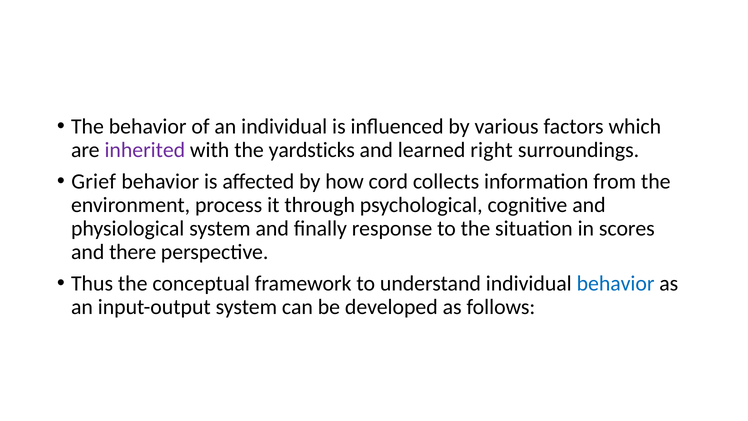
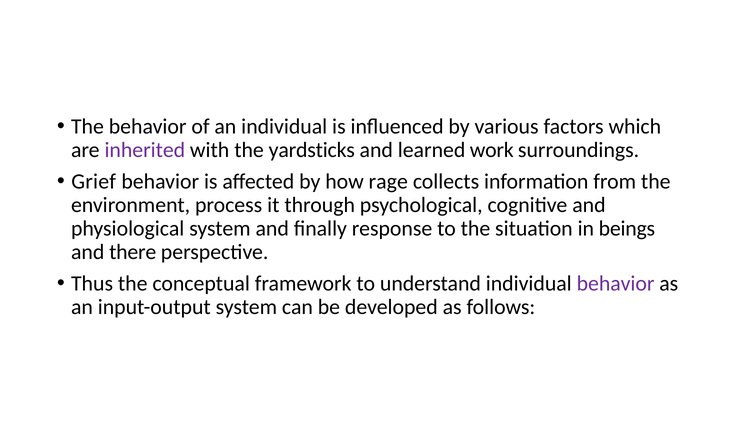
right: right -> work (492, 150)
cord: cord -> rage (388, 181)
scores: scores -> beings (627, 229)
behavior colour: blue -> purple (616, 283)
